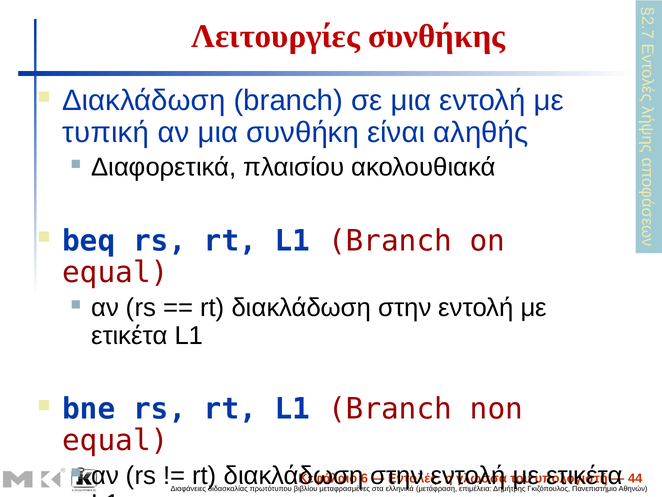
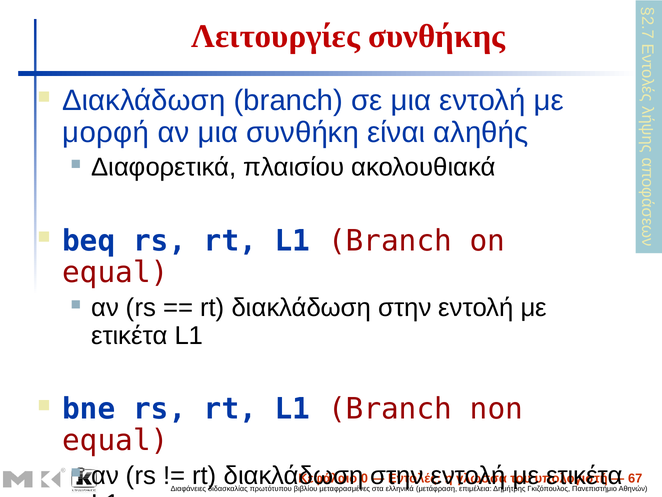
τυπική: τυπική -> μορφή (106, 132)
6: 6 -> 0 (364, 478)
44: 44 -> 67 (635, 478)
